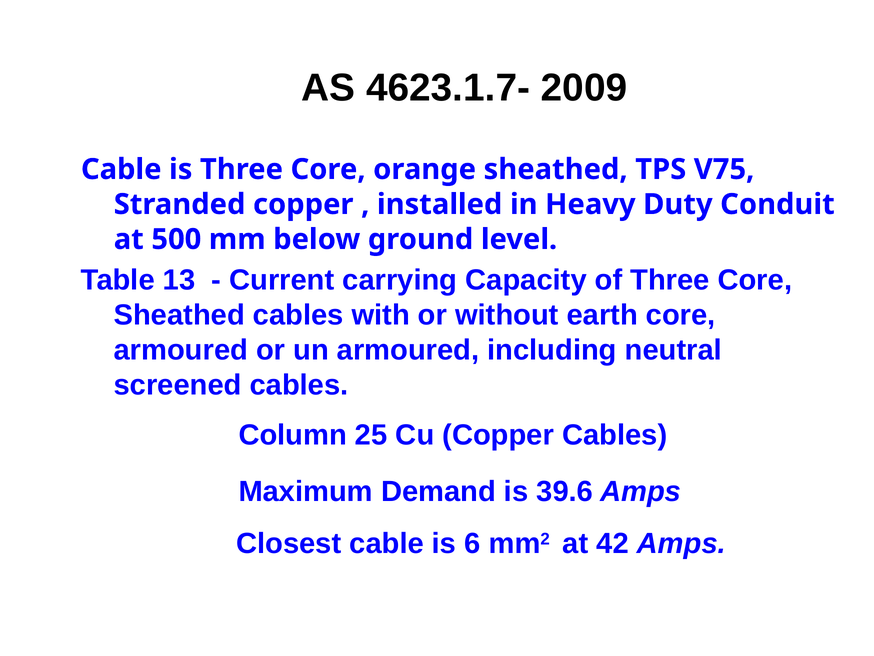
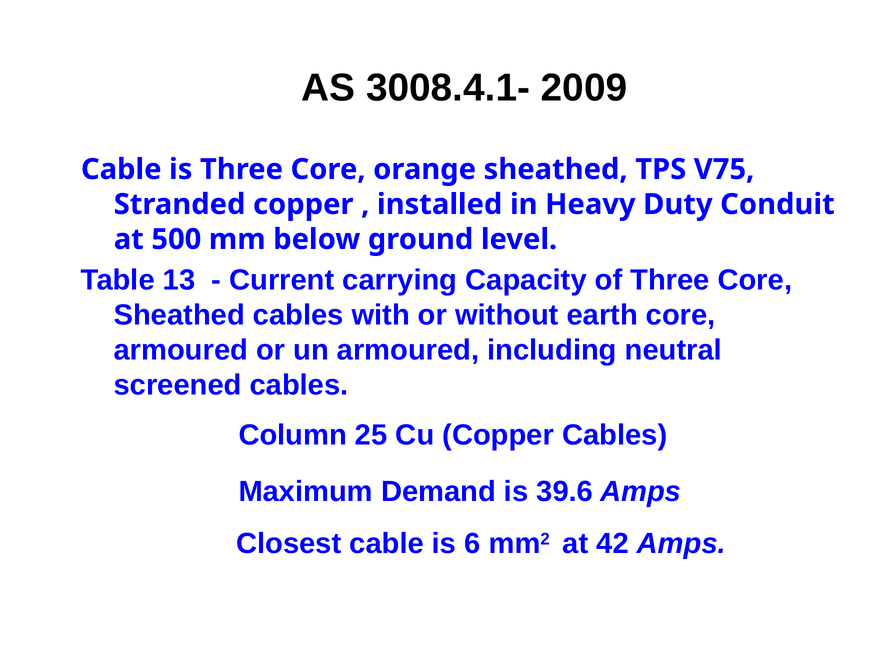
4623.1.7-: 4623.1.7- -> 3008.4.1- (448, 88)
